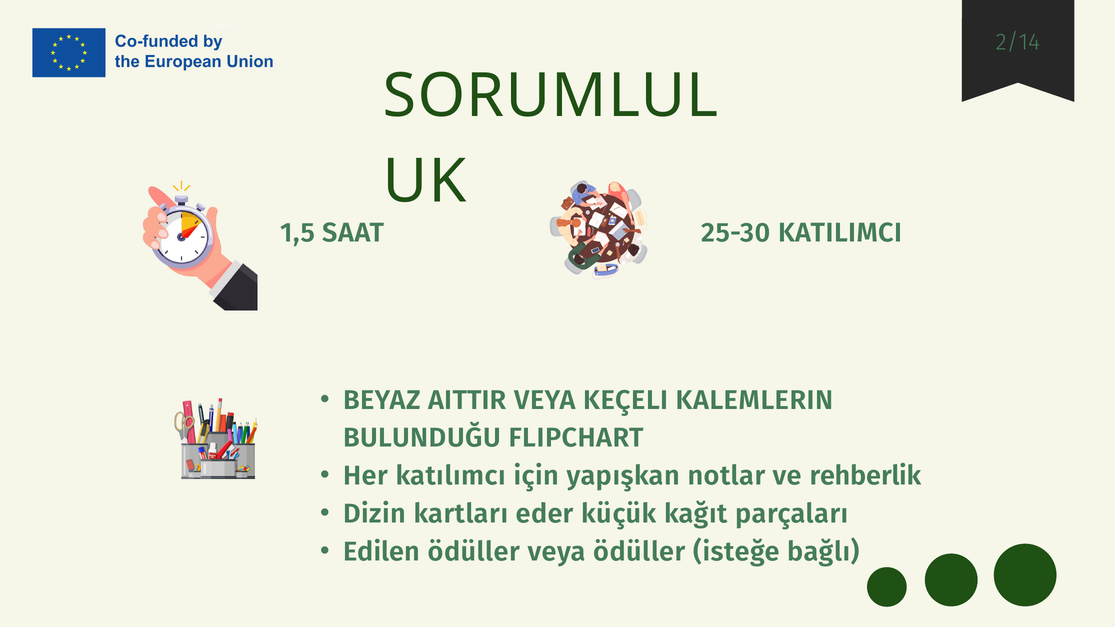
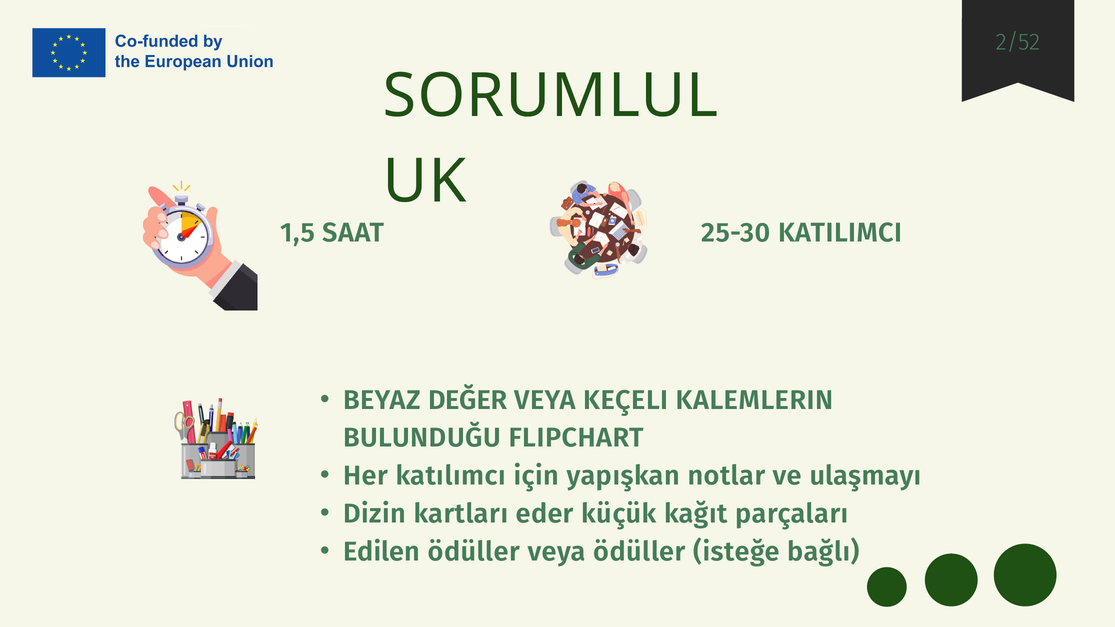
2/14: 2/14 -> 2/52 (1018, 42)
AITTIR: AITTIR -> DEĞER (468, 400)
rehberlik: rehberlik -> ulaşmayı (865, 476)
